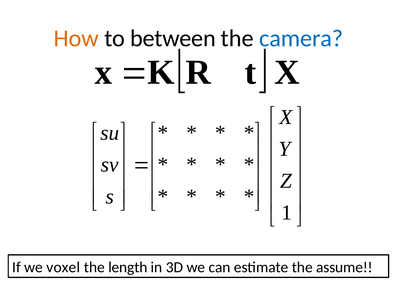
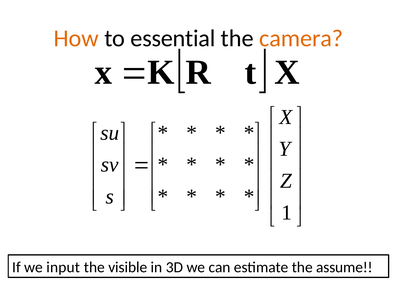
between: between -> essential (173, 38)
camera colour: blue -> orange (301, 38)
voxel: voxel -> input (63, 267)
length: length -> visible (128, 267)
